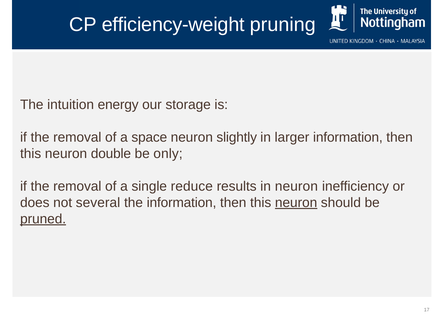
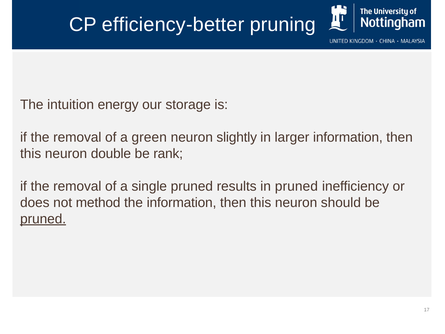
efficiency-weight: efficiency-weight -> efficiency-better (173, 25)
space: space -> green (149, 137)
only: only -> rank (168, 154)
single reduce: reduce -> pruned (192, 186)
in neuron: neuron -> pruned (296, 186)
several: several -> method (98, 202)
neuron underline: present -> none (296, 202)
